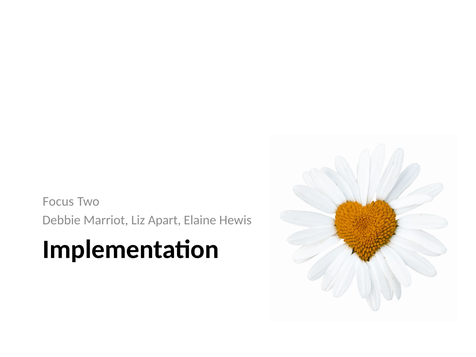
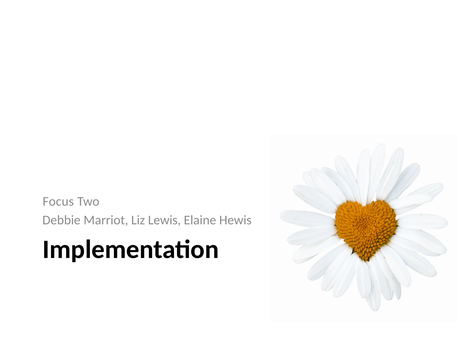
Apart: Apart -> Lewis (164, 220)
